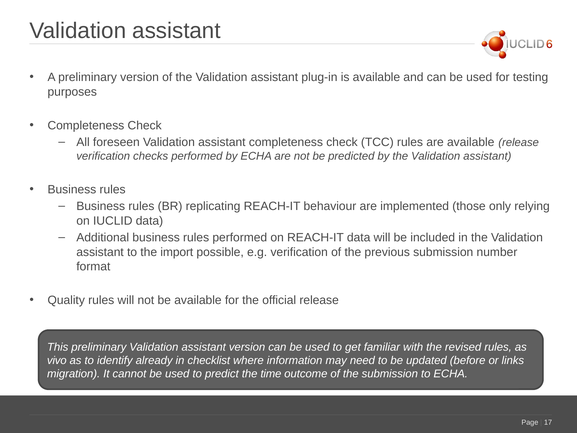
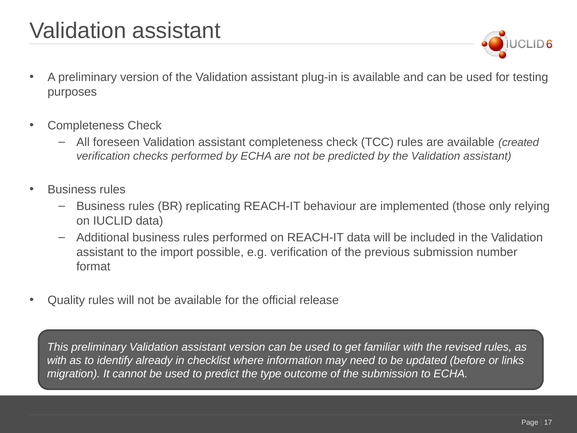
available release: release -> created (519, 143)
vivo: vivo -> with (57, 360)
time: time -> type (271, 374)
